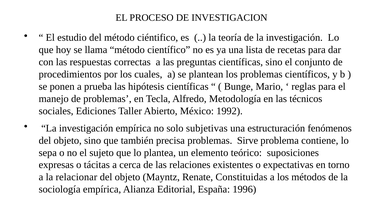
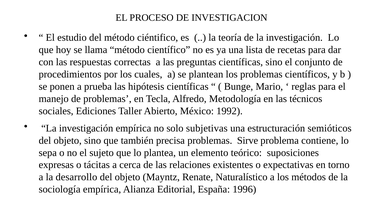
fenómenos: fenómenos -> semióticos (330, 128)
relacionar: relacionar -> desarrollo (76, 177)
Constituidas: Constituidas -> Naturalístico (242, 177)
